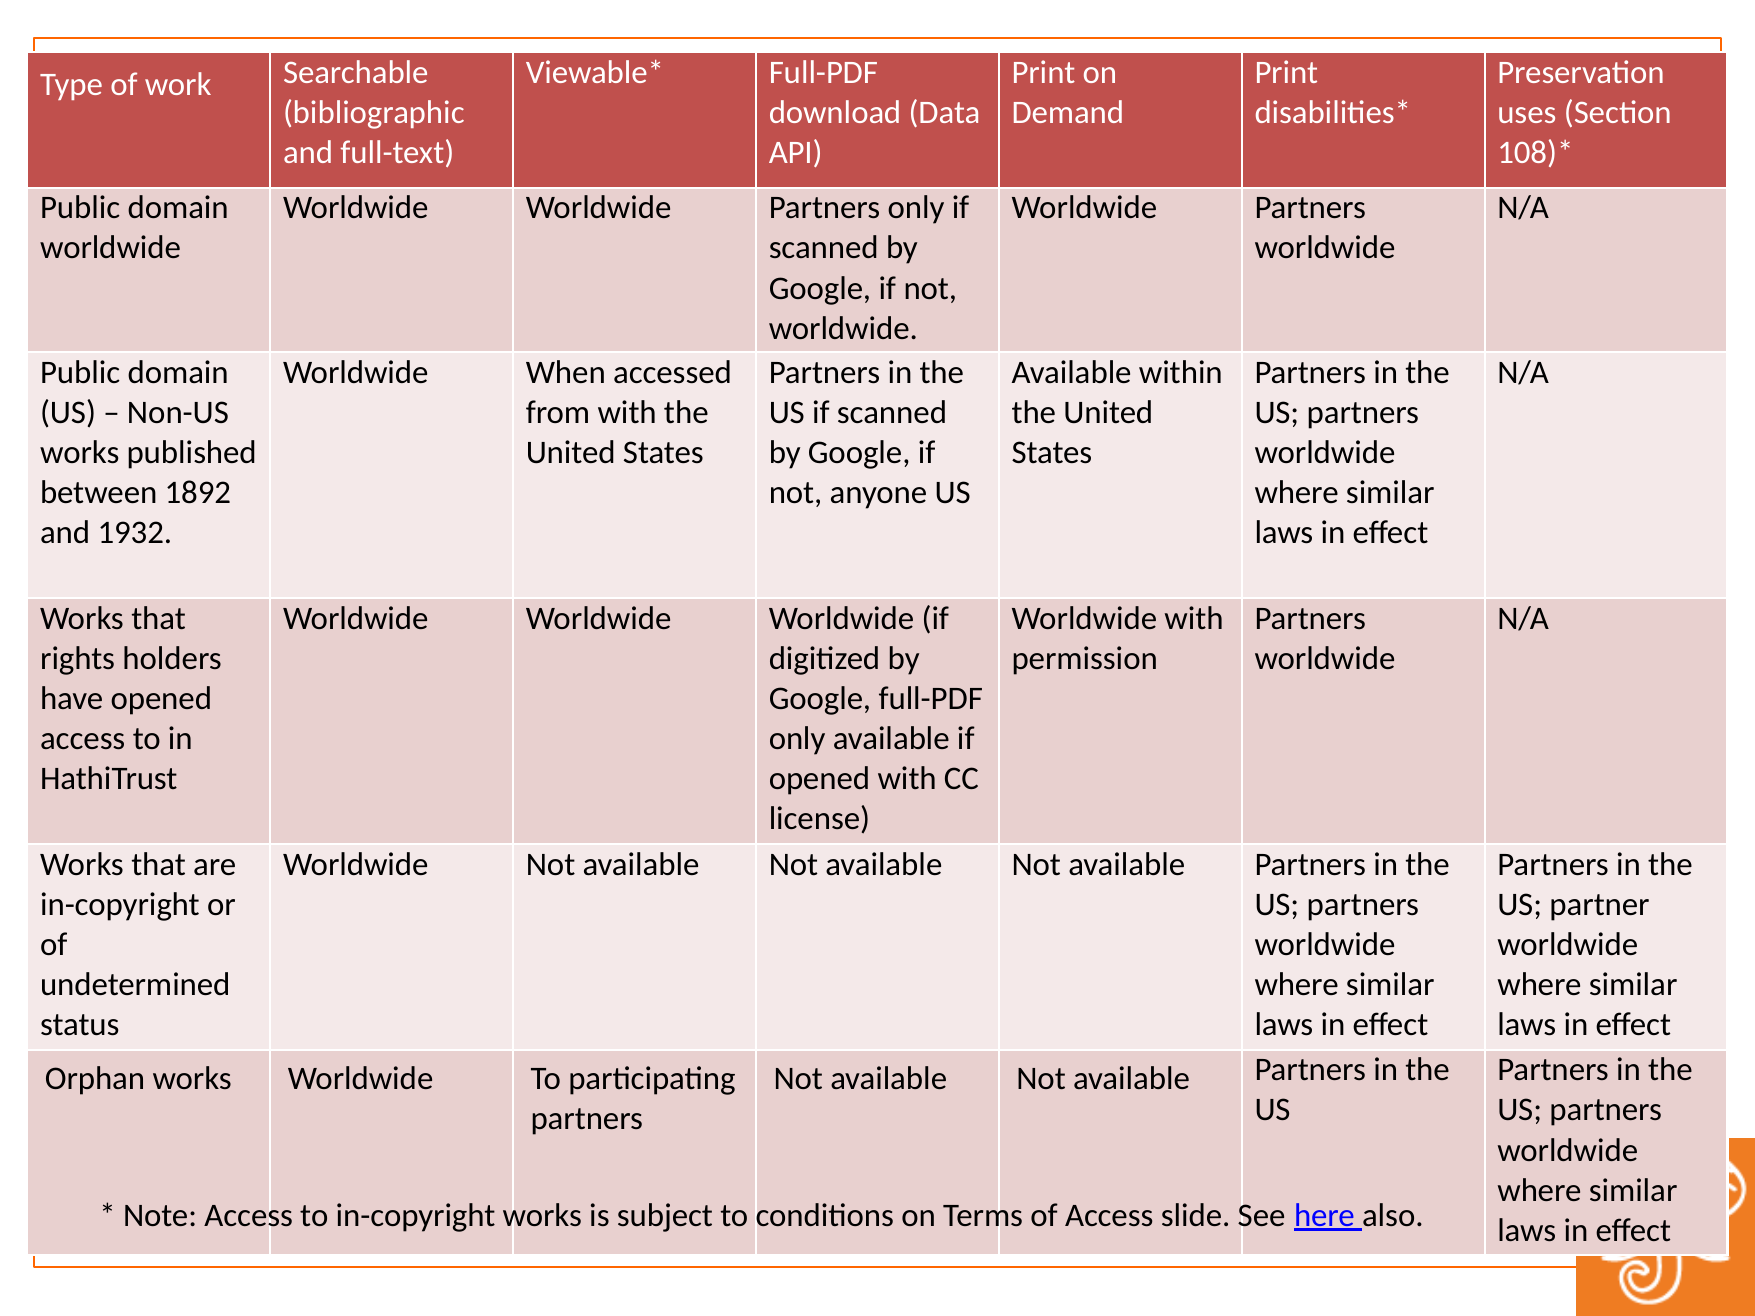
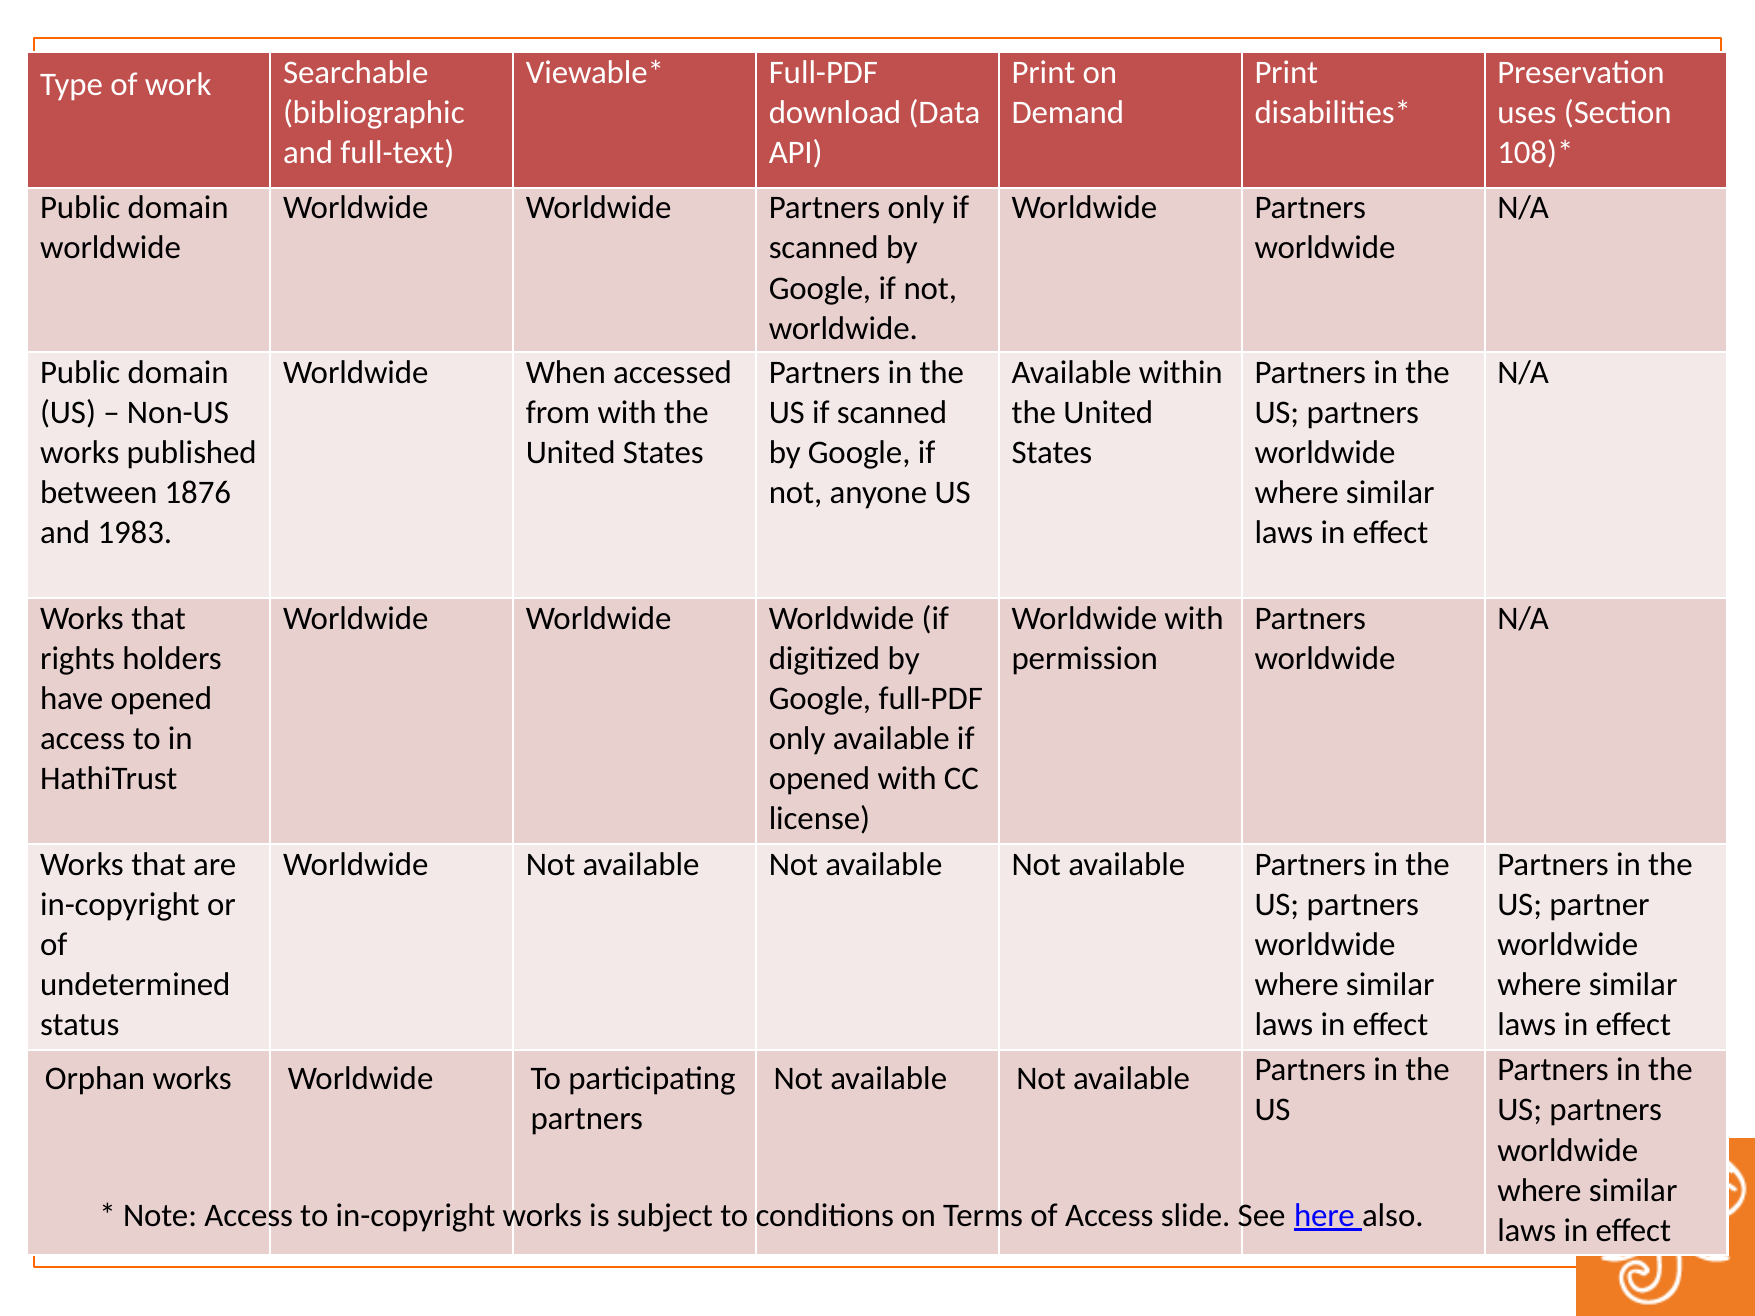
1892: 1892 -> 1876 (198, 493)
1932: 1932 -> 1983 (135, 533)
